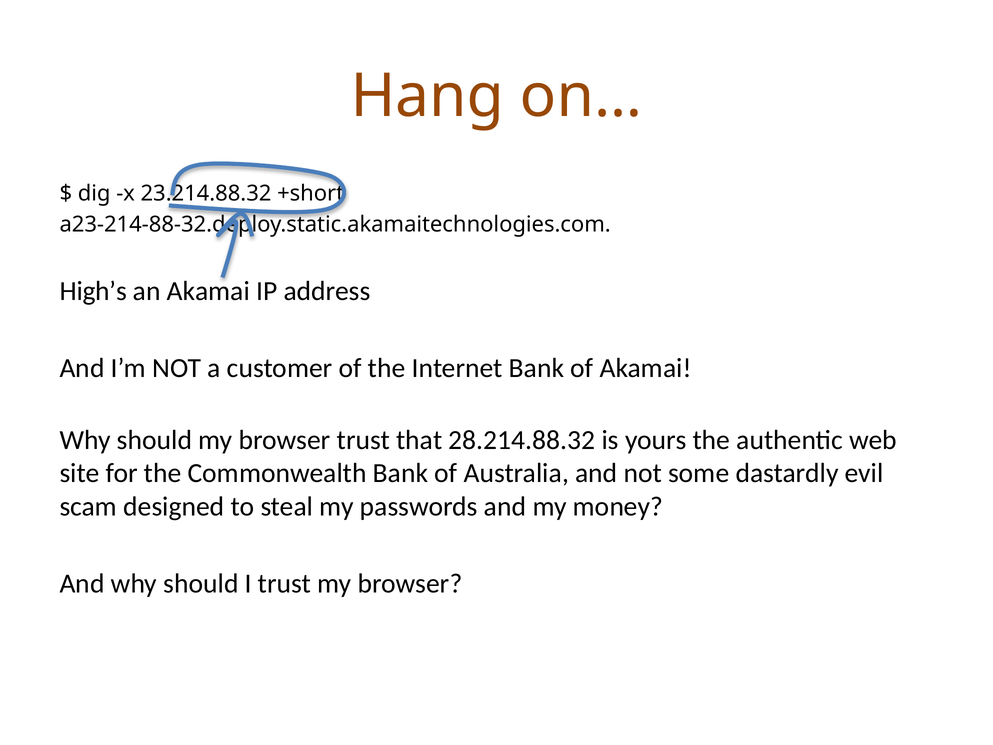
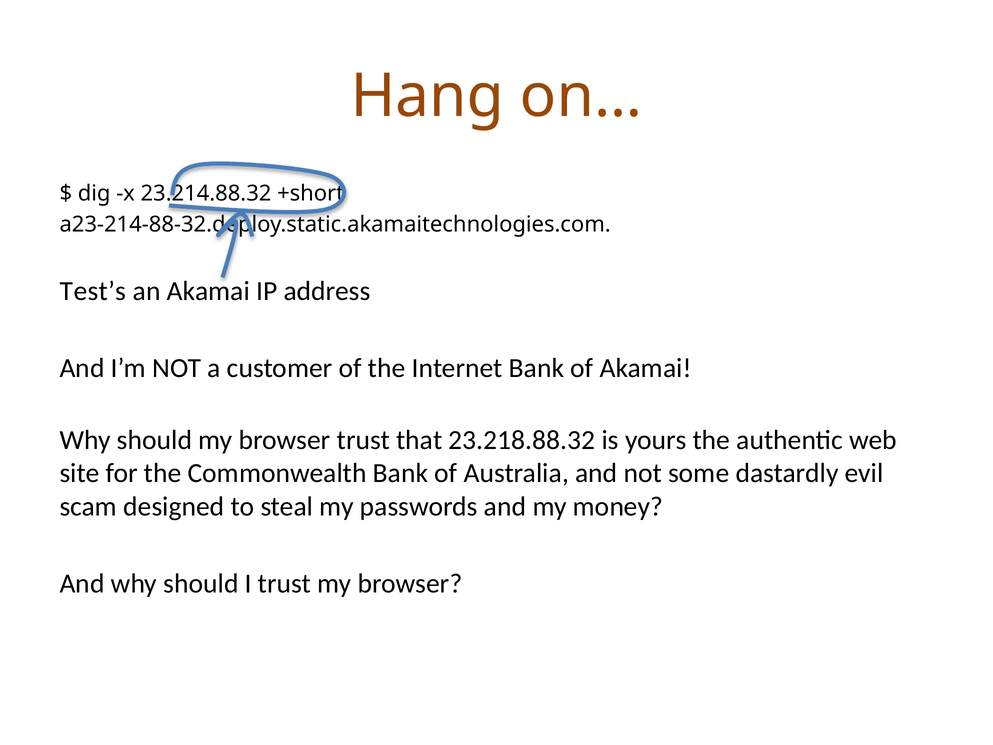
High’s: High’s -> Test’s (93, 291)
28.214.88.32: 28.214.88.32 -> 23.218.88.32 (522, 440)
